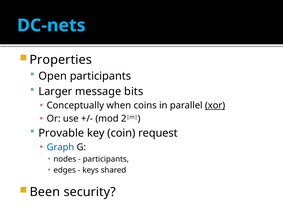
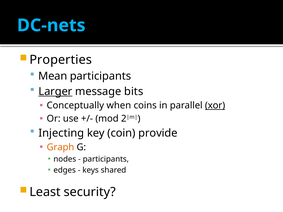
Open: Open -> Mean (53, 76)
Larger underline: none -> present (55, 92)
Provable: Provable -> Injecting (61, 133)
request: request -> provide (158, 133)
Graph colour: blue -> orange (60, 147)
Been: Been -> Least (45, 192)
